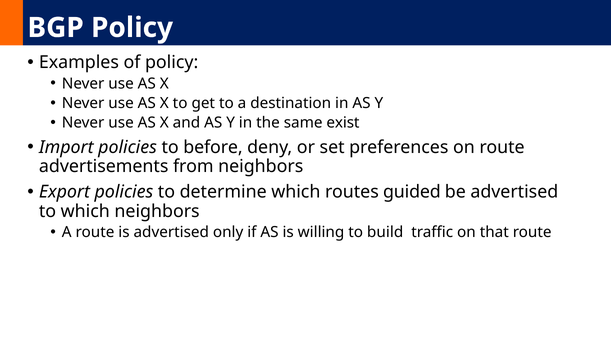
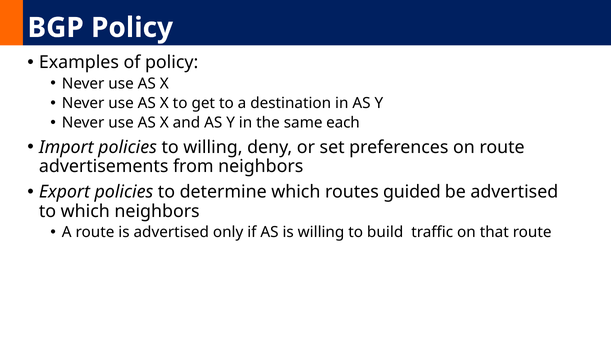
exist: exist -> each (343, 123)
to before: before -> willing (213, 147)
